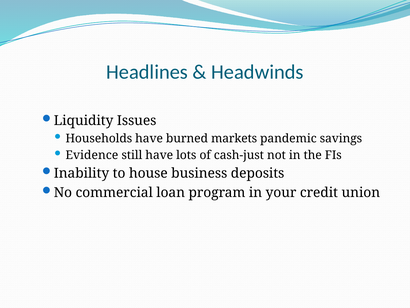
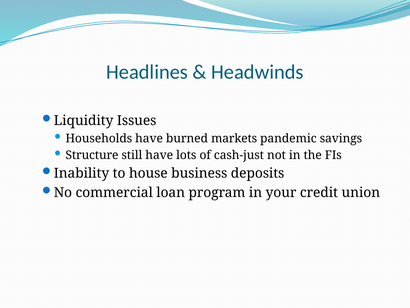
Evidence: Evidence -> Structure (92, 155)
